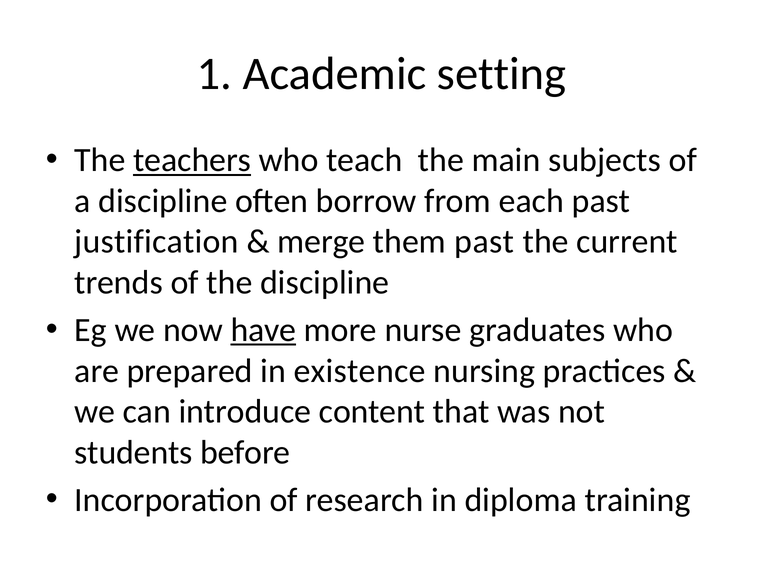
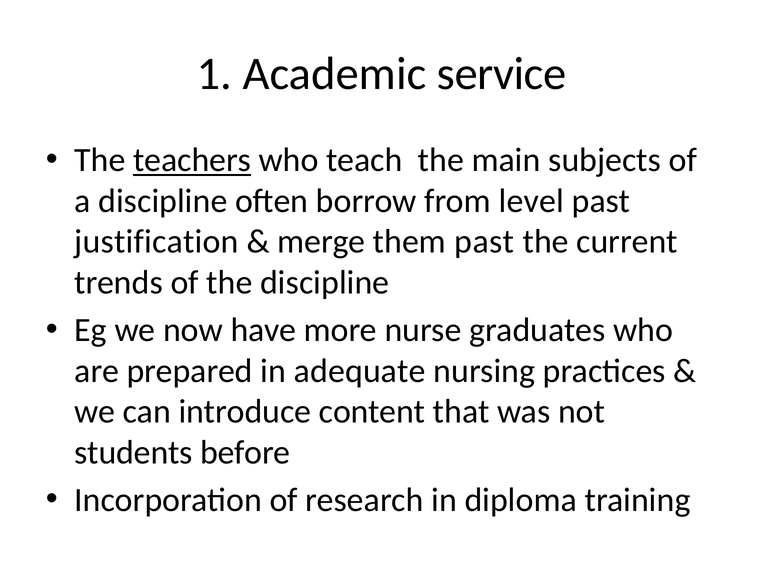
setting: setting -> service (502, 74)
each: each -> level (531, 201)
have underline: present -> none (263, 330)
existence: existence -> adequate (360, 370)
